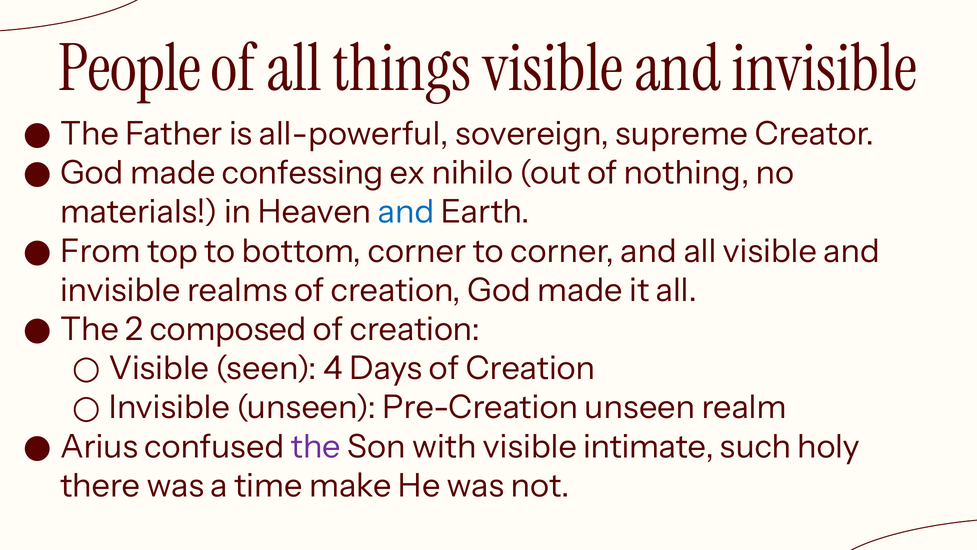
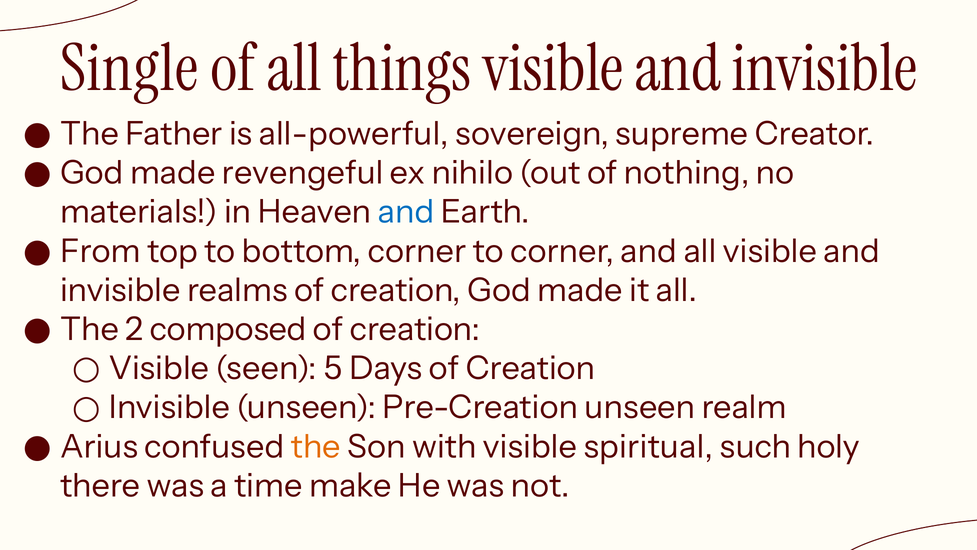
People: People -> Single (129, 69)
confessing: confessing -> revengeful (303, 173)
4: 4 -> 5 (333, 368)
the colour: purple -> orange (316, 446)
intimate: intimate -> spiritual (648, 446)
